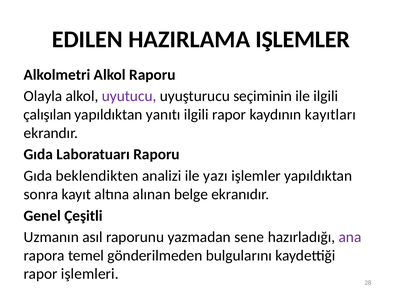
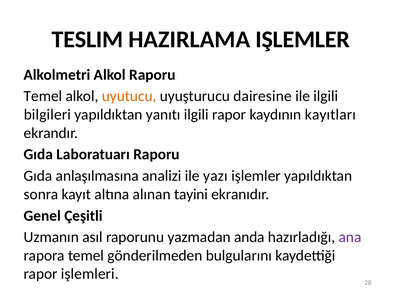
EDILEN: EDILEN -> TESLIM (87, 40)
Olayla: Olayla -> Temel (43, 96)
uyutucu colour: purple -> orange (129, 96)
seçiminin: seçiminin -> dairesine (262, 96)
çalışılan: çalışılan -> bilgileri (47, 115)
beklendikten: beklendikten -> anlaşılmasına (97, 176)
belge: belge -> tayini (191, 194)
sene: sene -> anda (249, 237)
